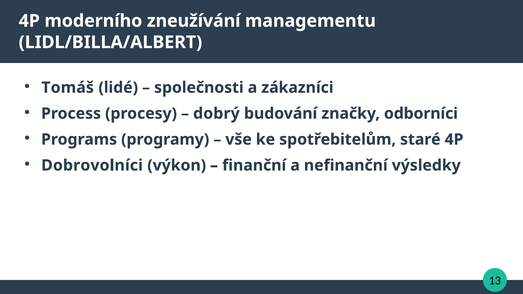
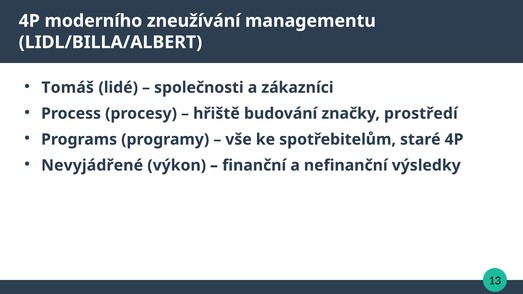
dobrý: dobrý -> hřiště (216, 114)
odborníci: odborníci -> prostředí (421, 114)
Dobrovolníci: Dobrovolníci -> Nevyjádřené (92, 165)
